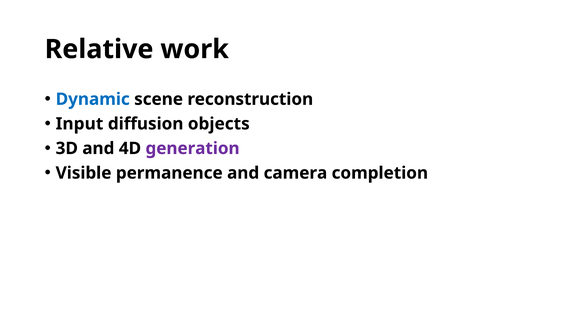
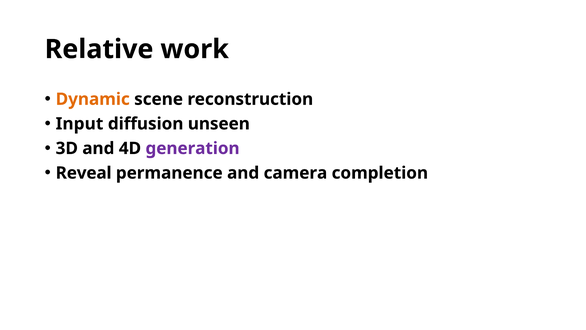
Dynamic colour: blue -> orange (93, 99)
objects: objects -> unseen (219, 124)
Visible: Visible -> Reveal (84, 173)
